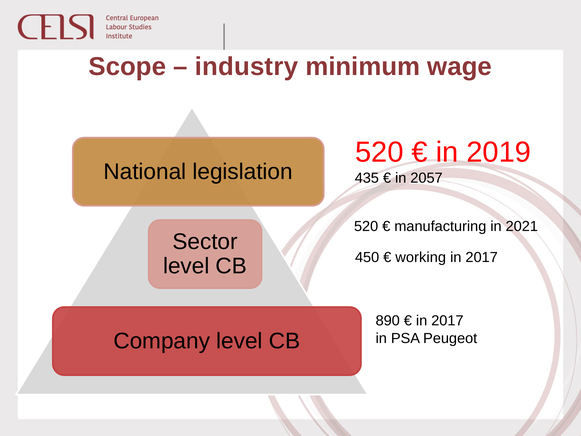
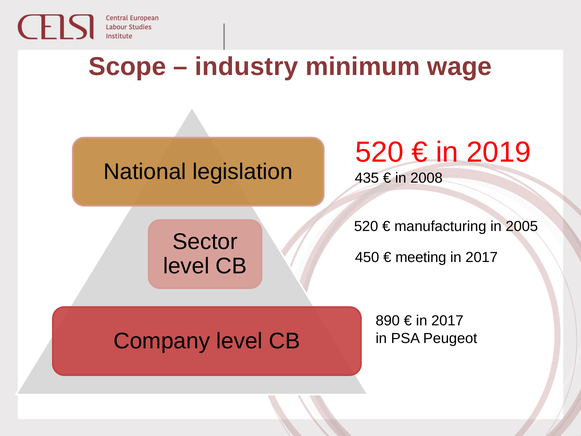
2057: 2057 -> 2008 (427, 178)
2021: 2021 -> 2005 (522, 226)
working: working -> meeting (421, 257)
